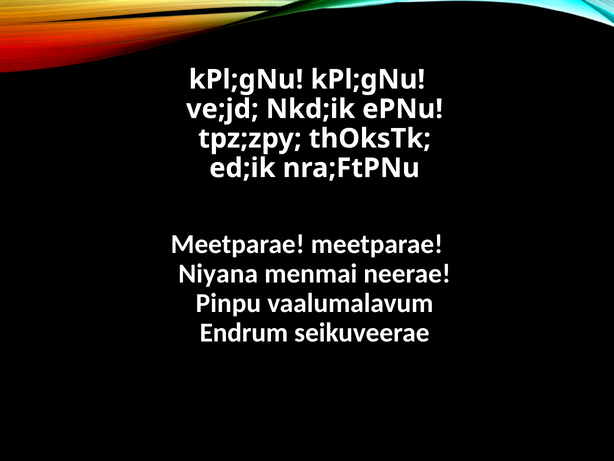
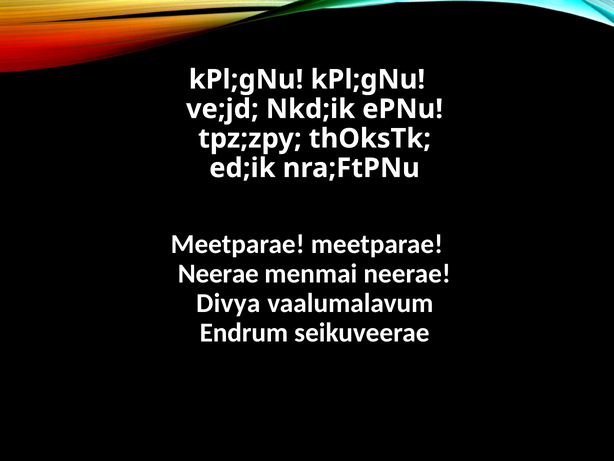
Niyana: Niyana -> Neerae (218, 273)
Pinpu: Pinpu -> Divya (228, 303)
